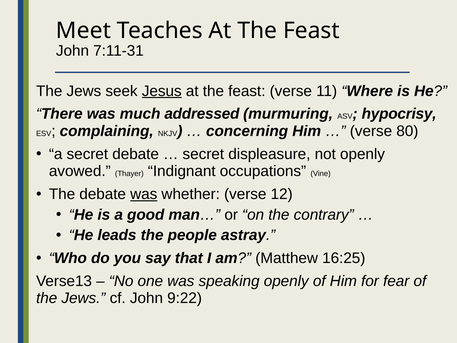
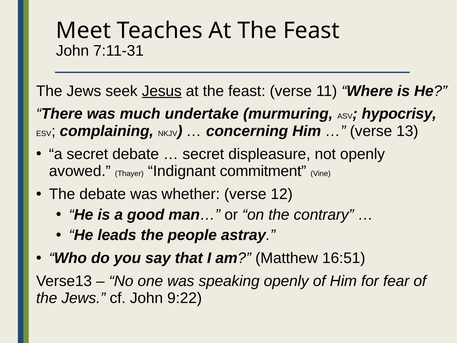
addressed: addressed -> undertake (202, 114)
80: 80 -> 13 (407, 131)
occupations: occupations -> commitment (263, 171)
was underline: present -> none (144, 194)
16:25: 16:25 -> 16:51 (344, 258)
